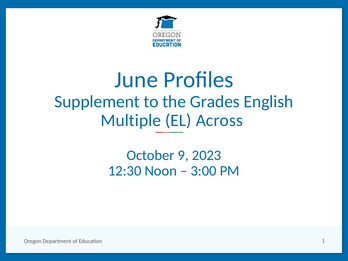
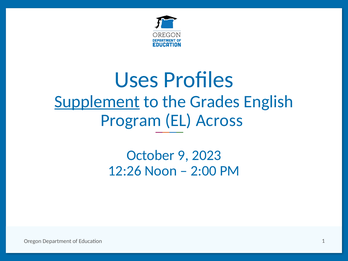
June: June -> Uses (136, 80)
Supplement underline: none -> present (97, 102)
Multiple: Multiple -> Program (131, 120)
12:30: 12:30 -> 12:26 (125, 171)
3:00: 3:00 -> 2:00 (204, 171)
